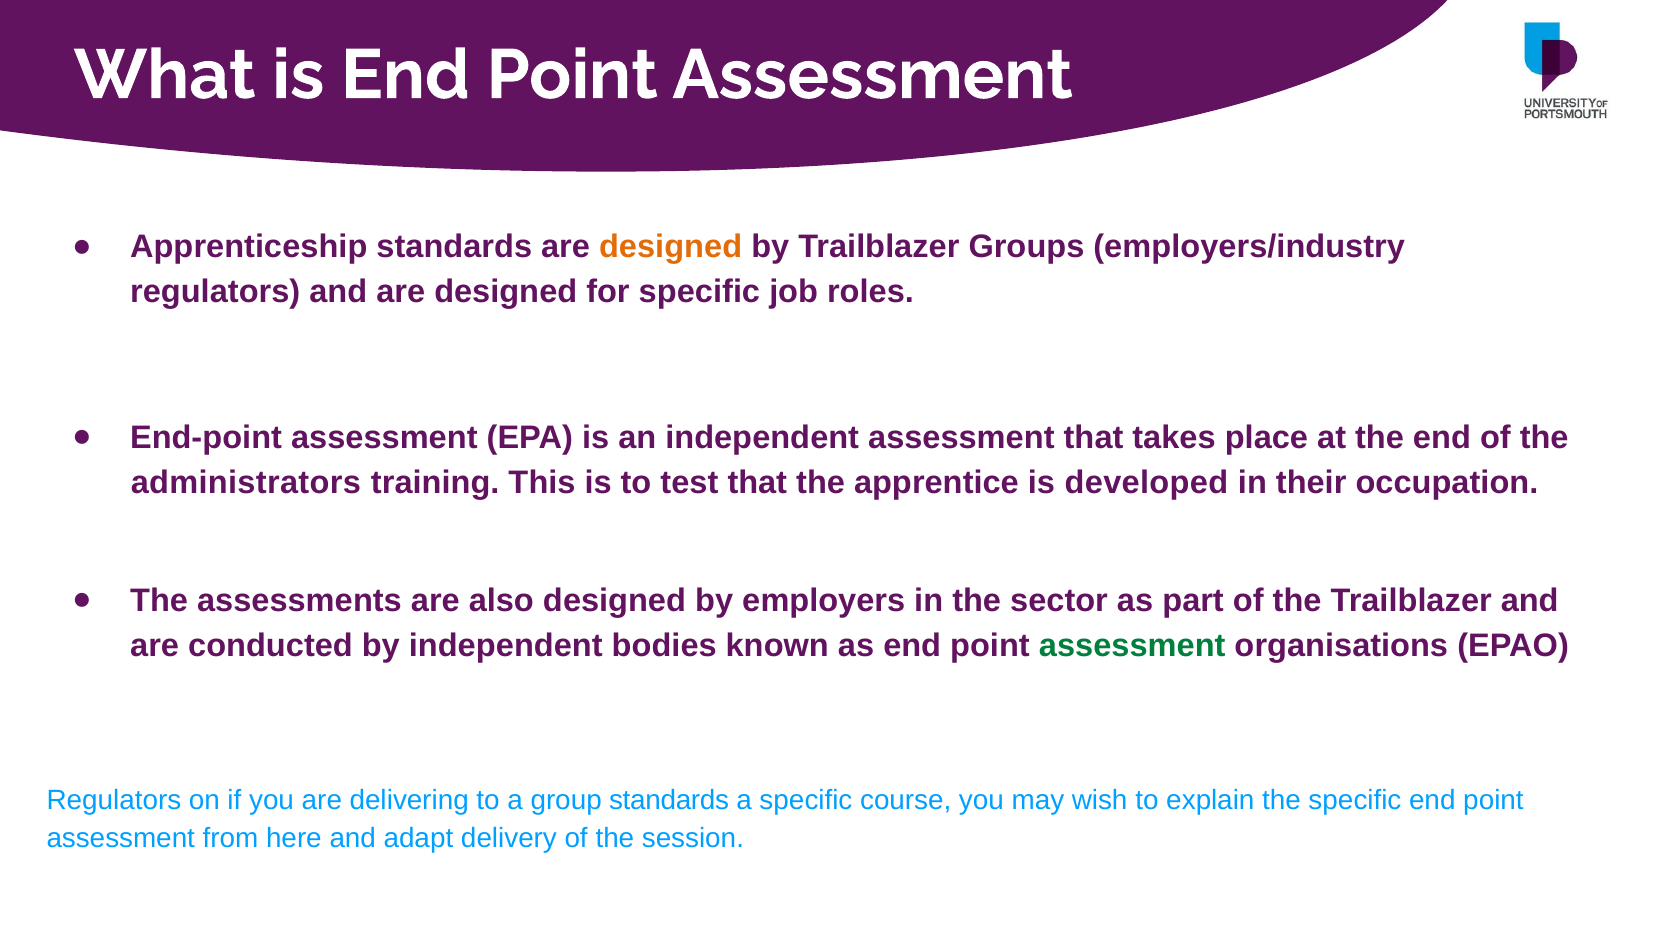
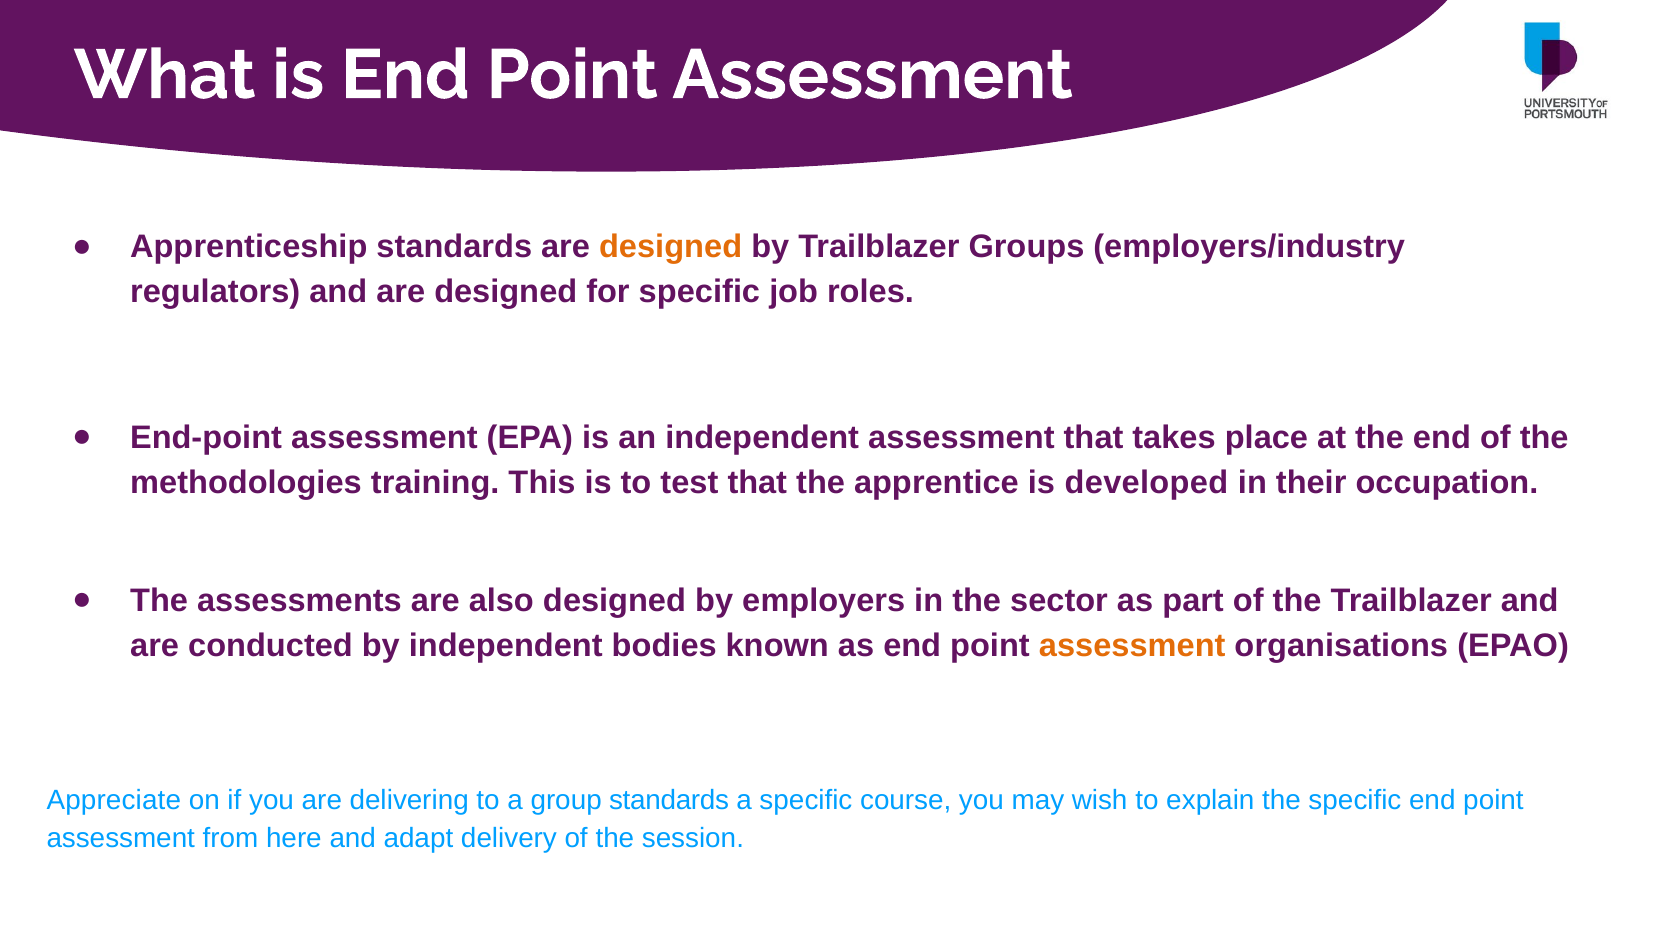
administrators: administrators -> methodologies (246, 483)
assessment colour: green -> orange (1132, 646)
Regulators: Regulators -> Appreciate (114, 800)
